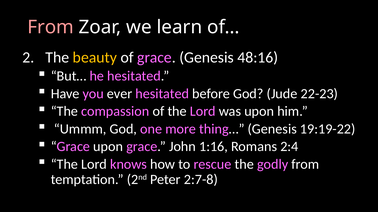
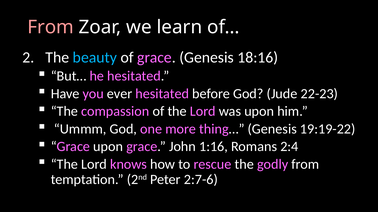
beauty colour: yellow -> light blue (95, 58)
48:16: 48:16 -> 18:16 (258, 58)
2:7-8: 2:7-8 -> 2:7-6 (201, 180)
